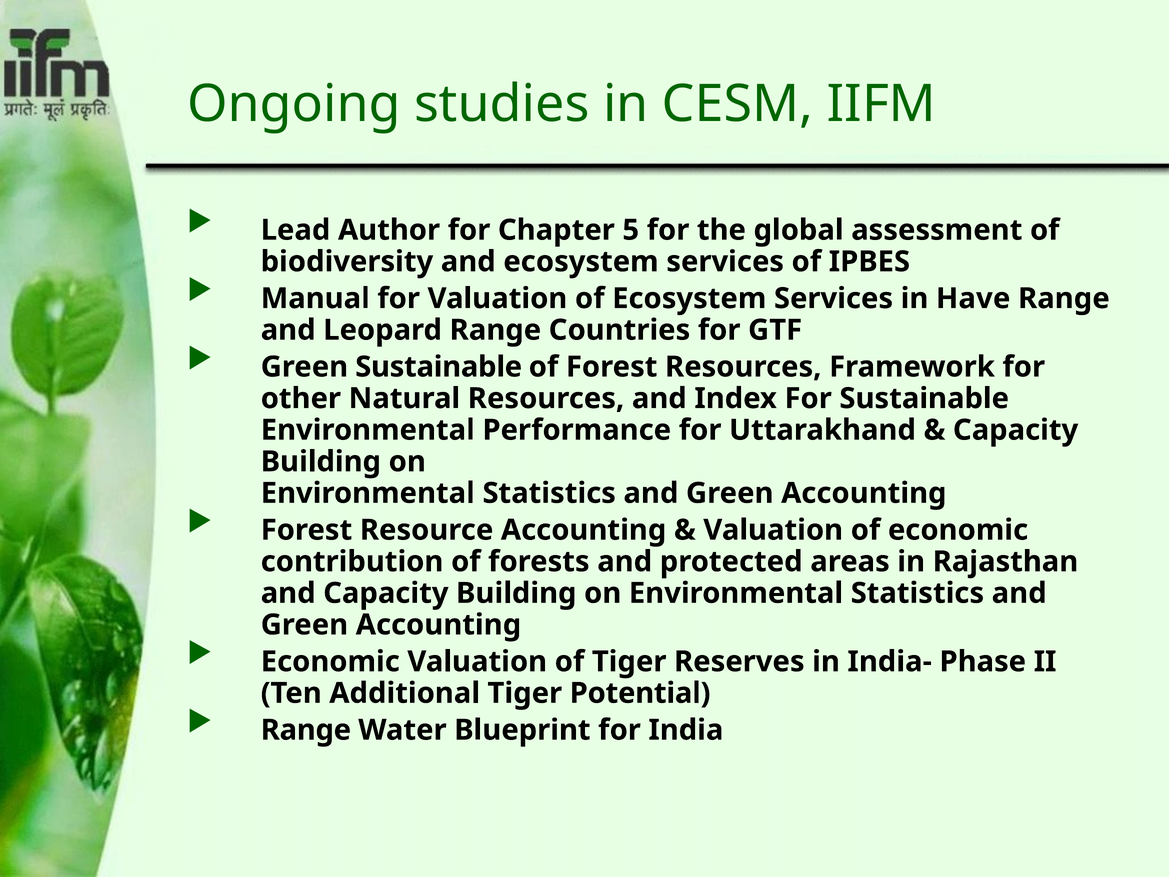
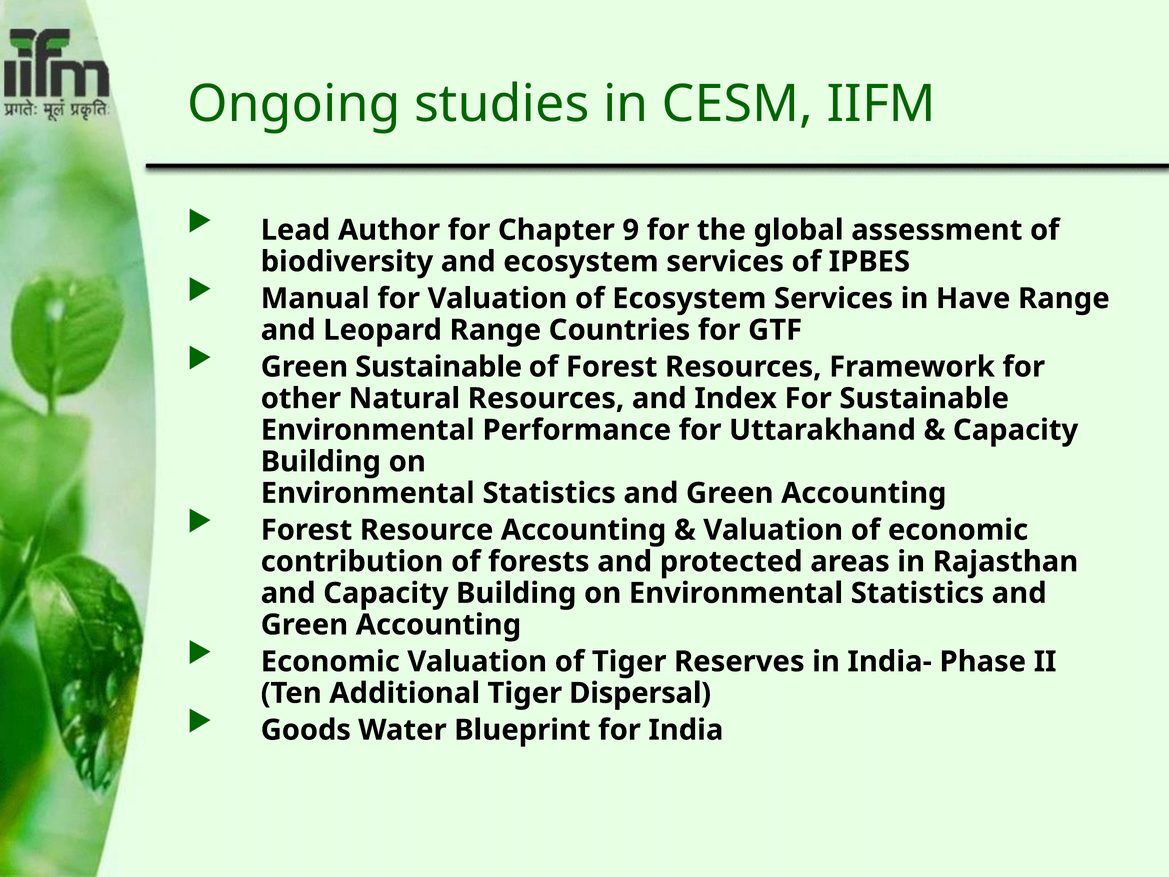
5: 5 -> 9 (631, 230)
Potential: Potential -> Dispersal (640, 693)
Range: Range -> Goods (306, 730)
